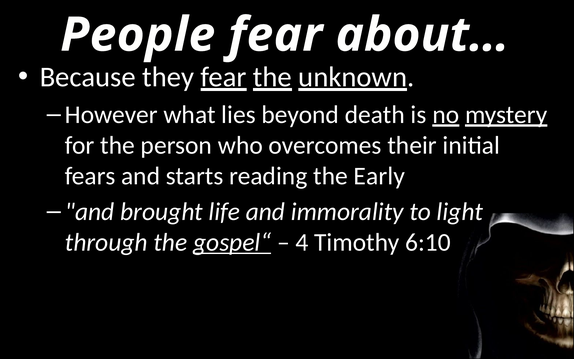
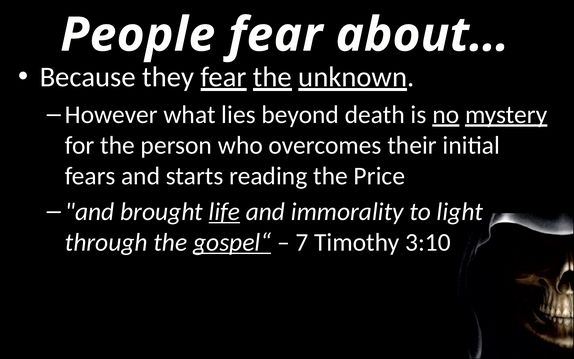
Early: Early -> Price (379, 176)
life underline: none -> present (224, 212)
4: 4 -> 7 (302, 242)
6:10: 6:10 -> 3:10 (428, 242)
